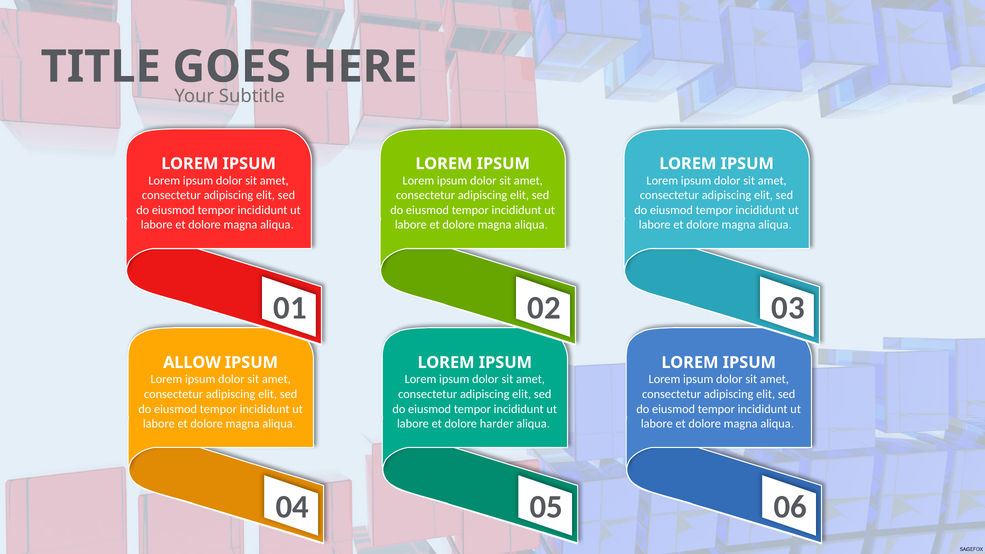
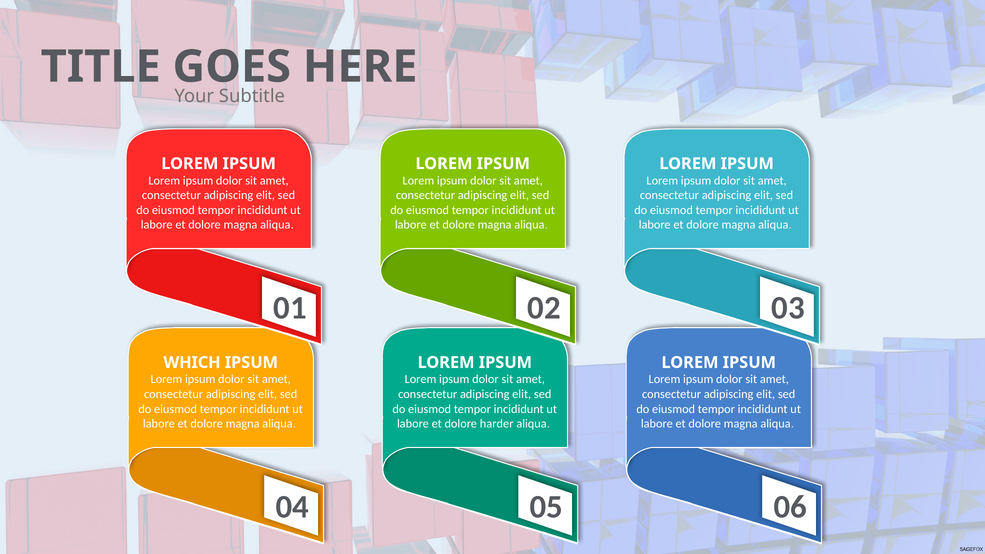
ALLOW: ALLOW -> WHICH (192, 363)
